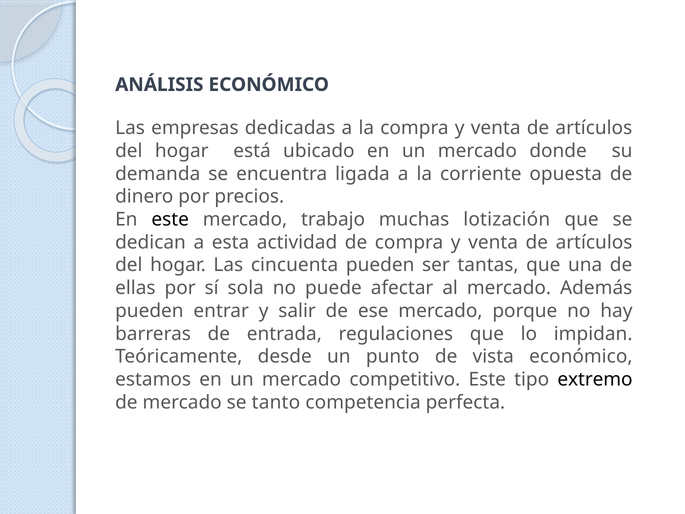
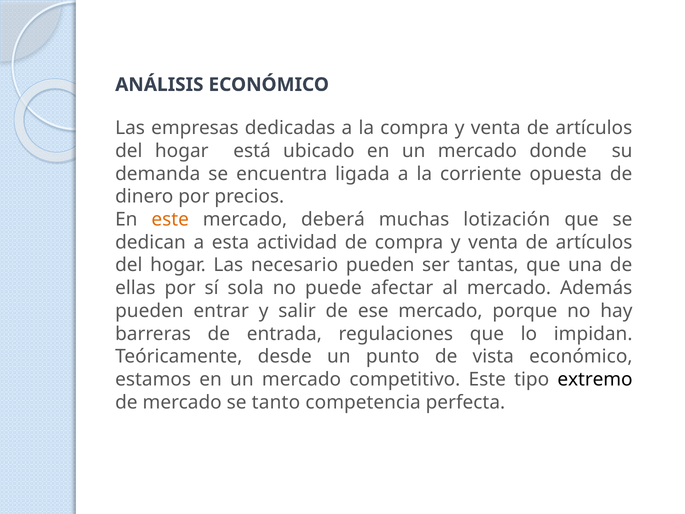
este colour: black -> orange (170, 219)
trabajo: trabajo -> deberá (333, 219)
cincuenta: cincuenta -> necesario (295, 265)
